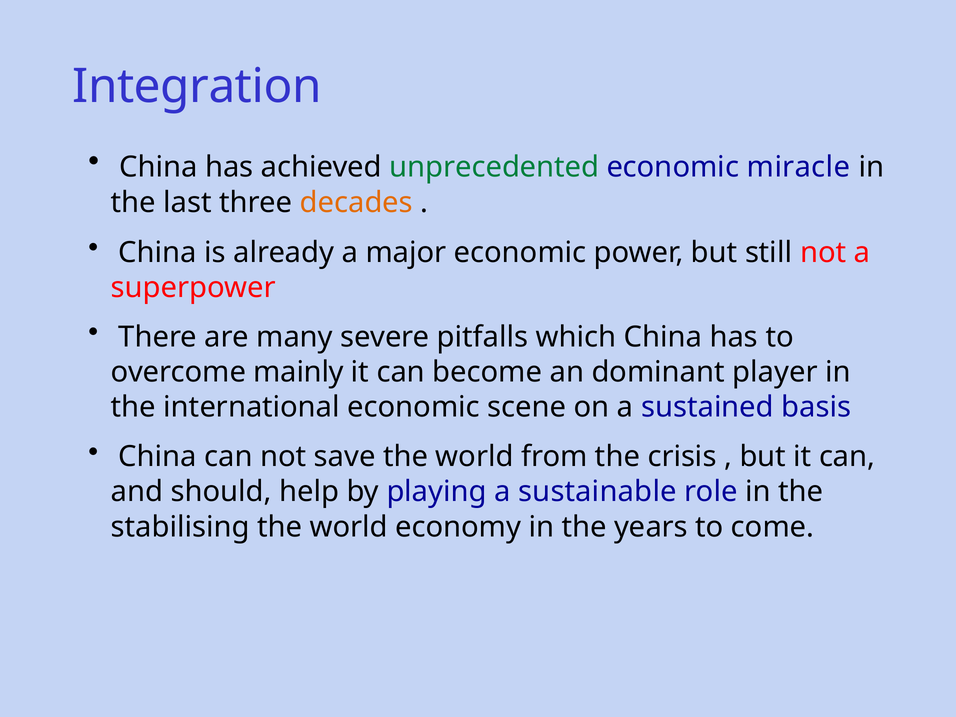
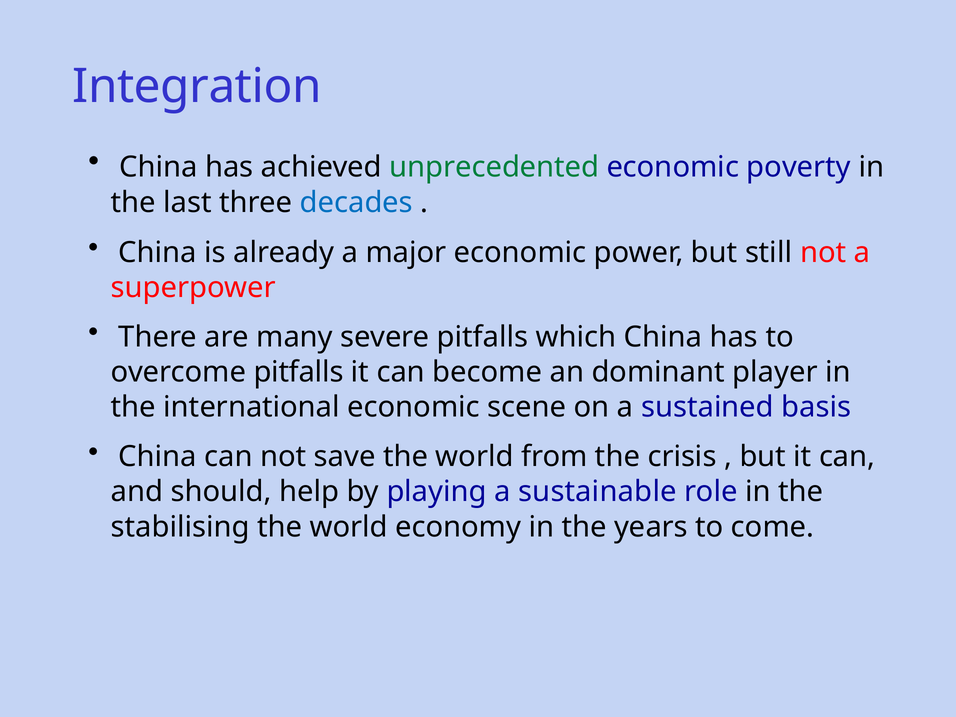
miracle: miracle -> poverty (799, 167)
decades colour: orange -> blue (356, 203)
overcome mainly: mainly -> pitfalls (299, 372)
